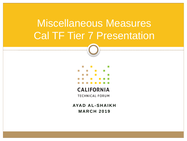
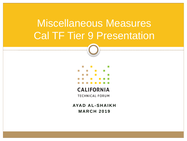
7: 7 -> 9 (91, 36)
